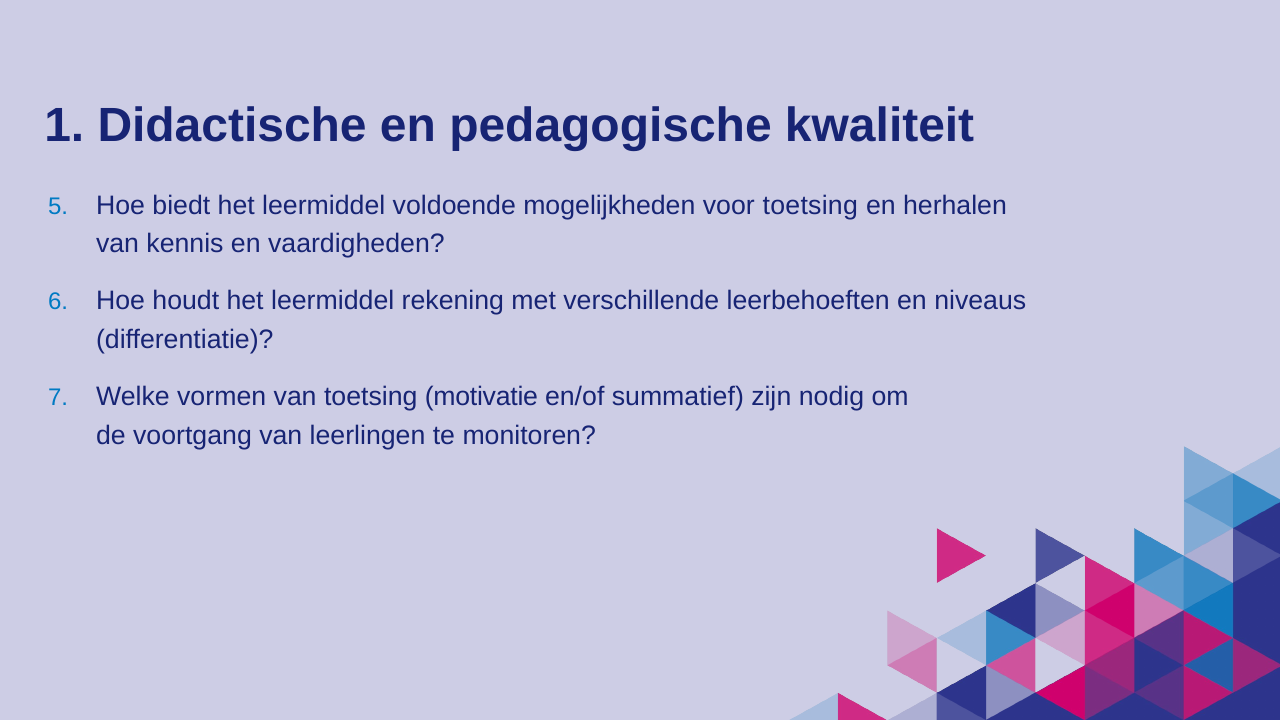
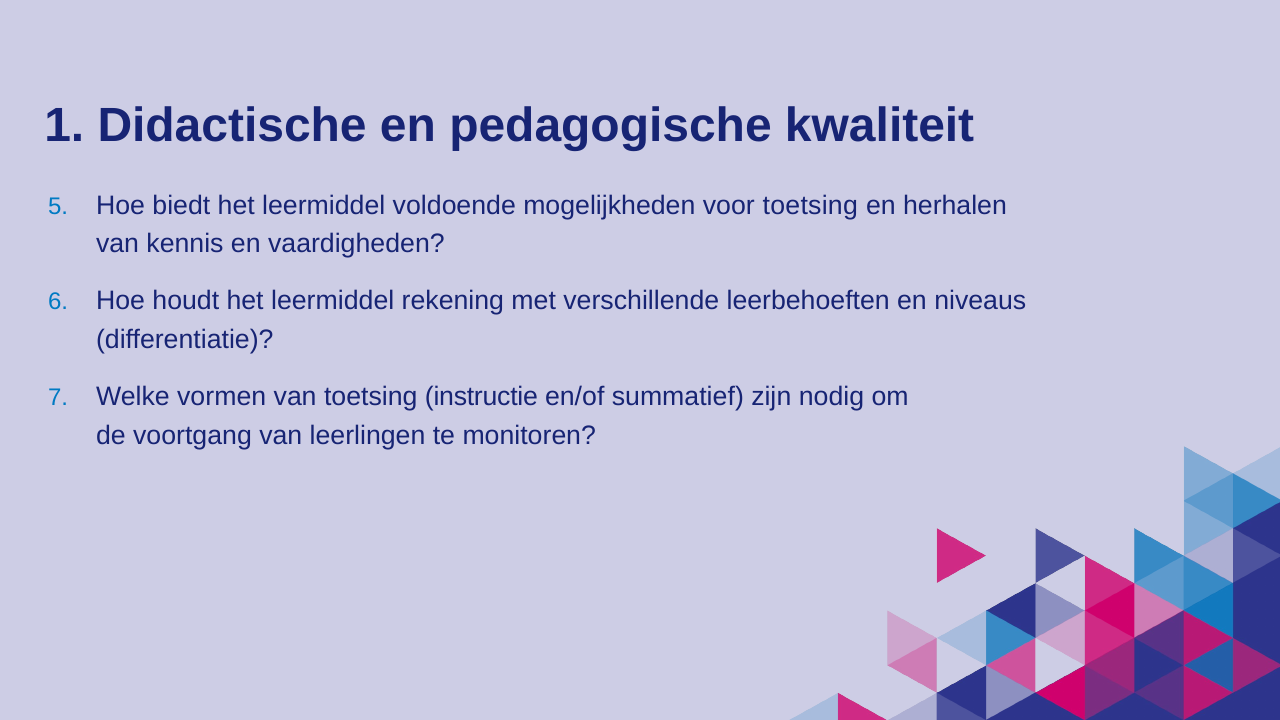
motivatie: motivatie -> instructie (481, 397)
